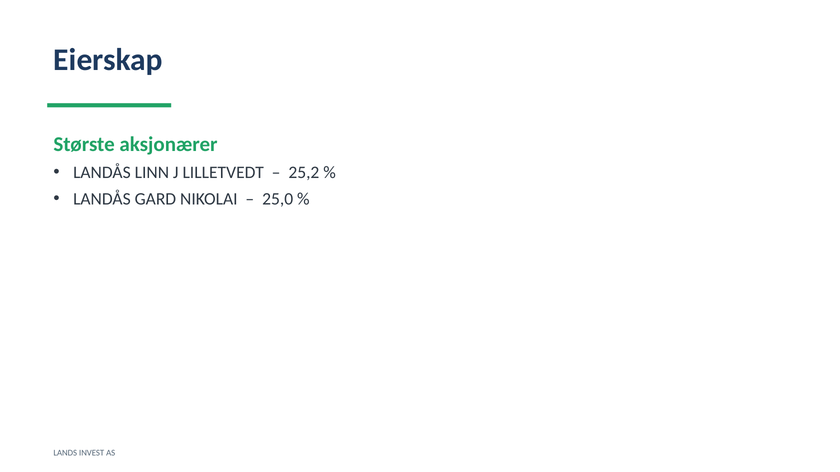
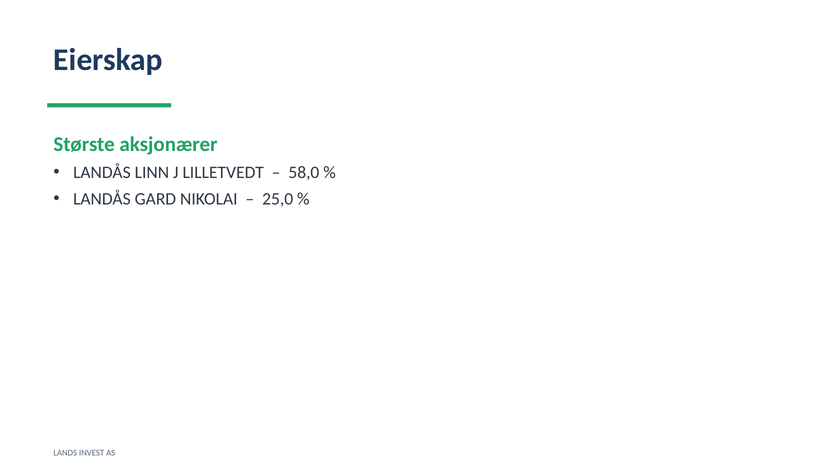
25,2: 25,2 -> 58,0 (304, 173)
